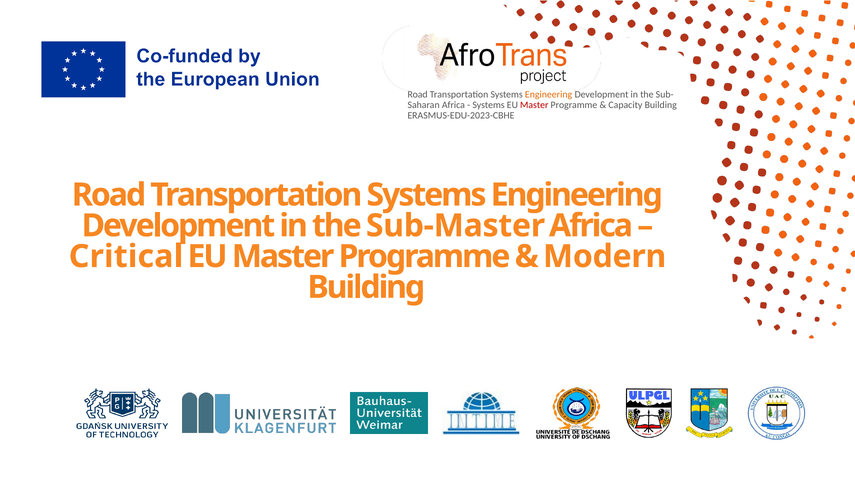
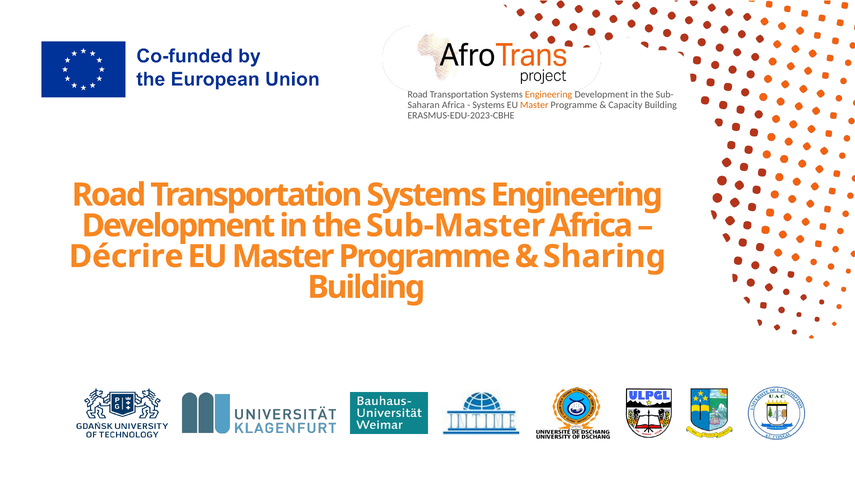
Master colour: red -> orange (534, 105)
Critical: Critical -> Décrire (126, 256)
Modern: Modern -> Sharing (604, 256)
